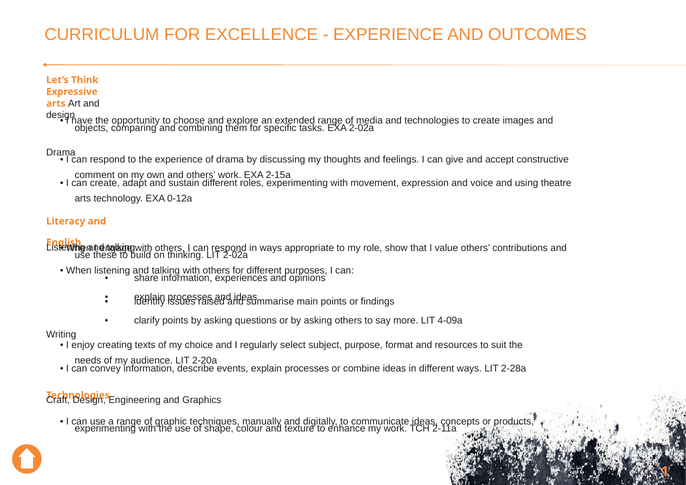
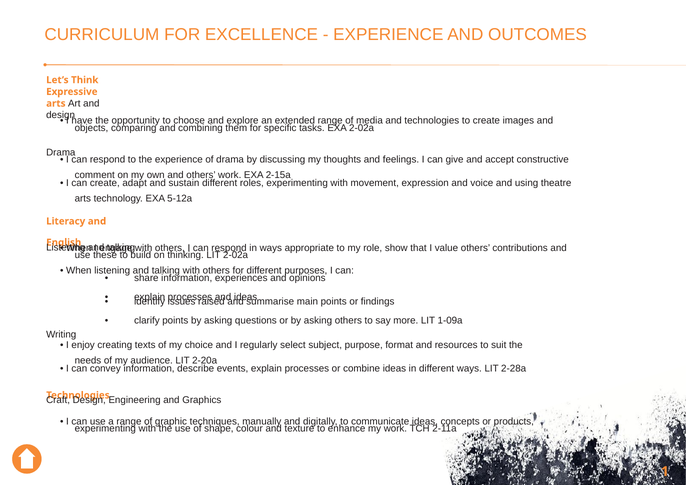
0-12a: 0-12a -> 5-12a (180, 199)
4-09a: 4-09a -> 1-09a (450, 320)
